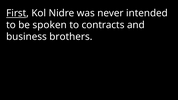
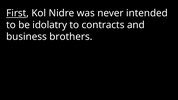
spoken: spoken -> idolatry (50, 25)
